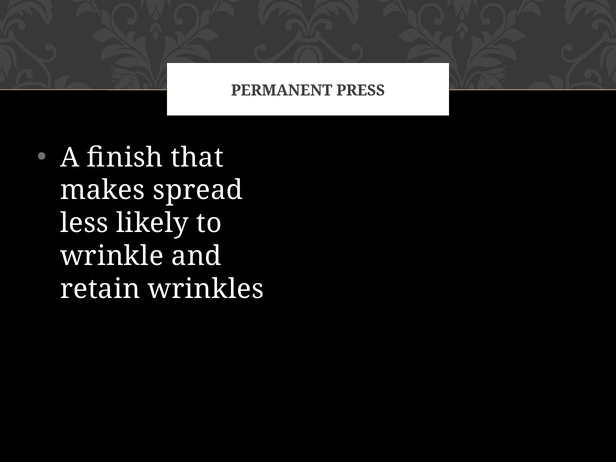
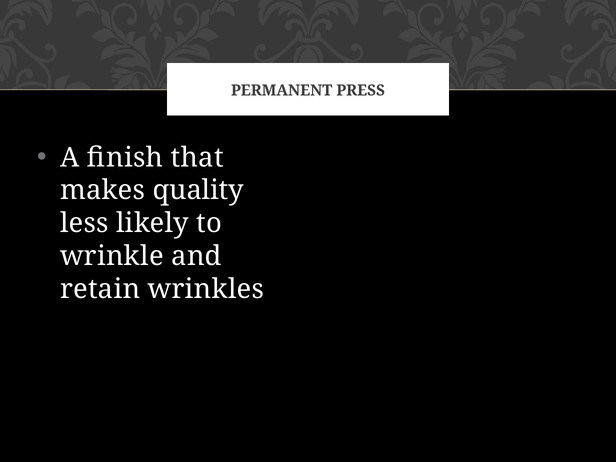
spread: spread -> quality (198, 190)
